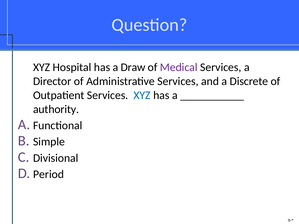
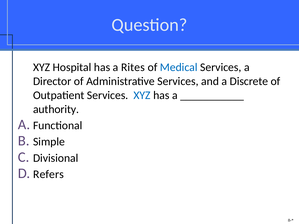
Draw: Draw -> Rites (133, 67)
Medical colour: purple -> blue (179, 67)
Period: Period -> Refers (48, 174)
